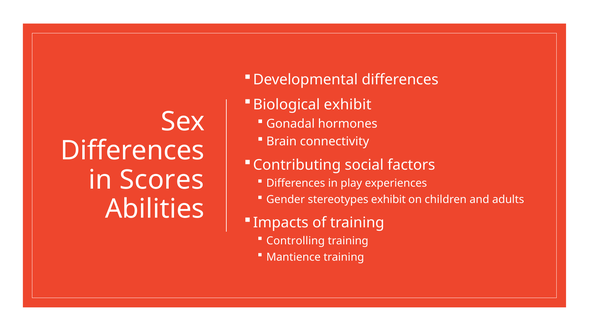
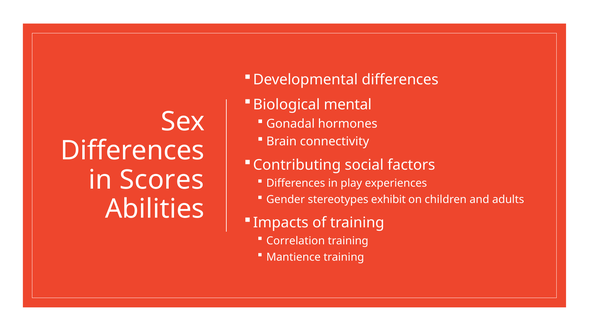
Biological exhibit: exhibit -> mental (348, 105)
Controlling: Controlling -> Correlation (296, 241)
